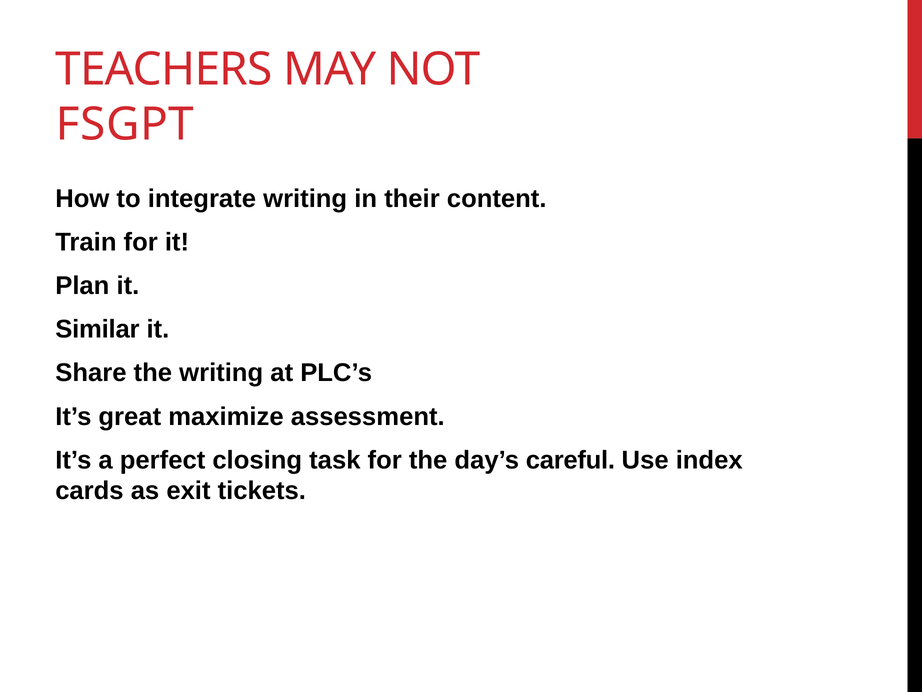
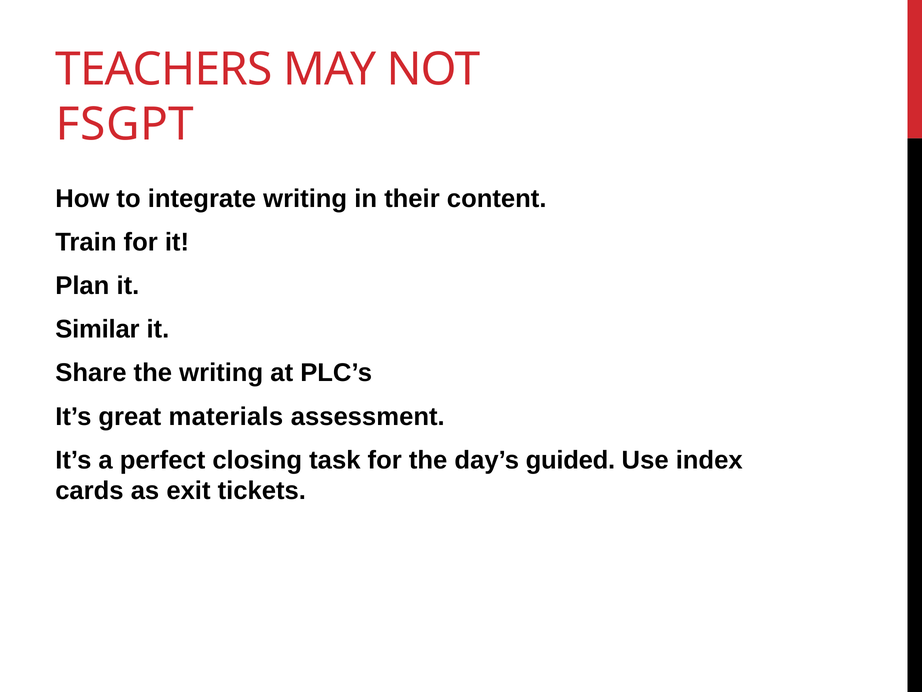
maximize: maximize -> materials (226, 416)
careful: careful -> guided (570, 460)
